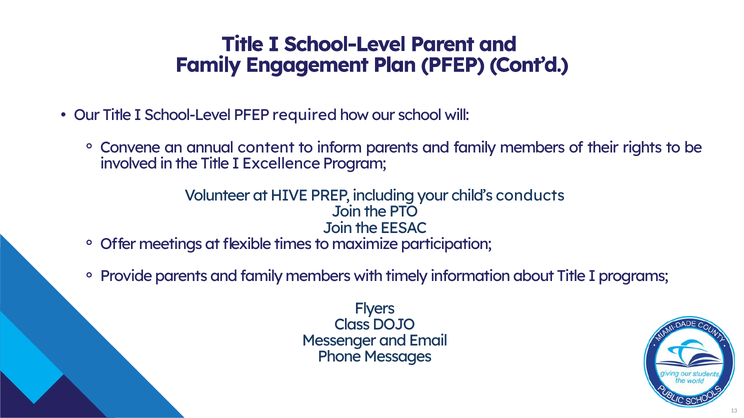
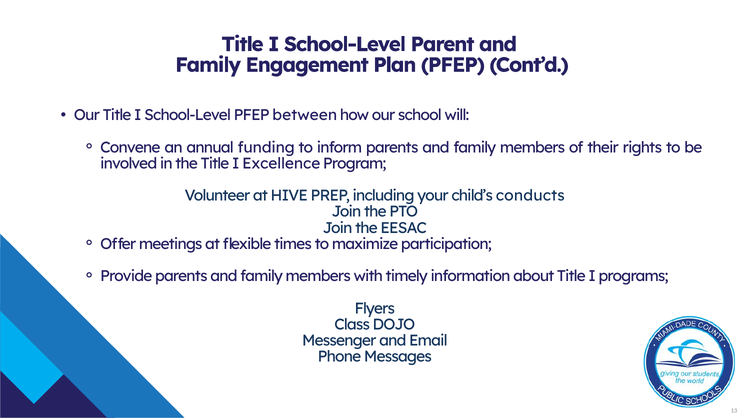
required: required -> between (305, 115)
content: content -> funding (266, 148)
